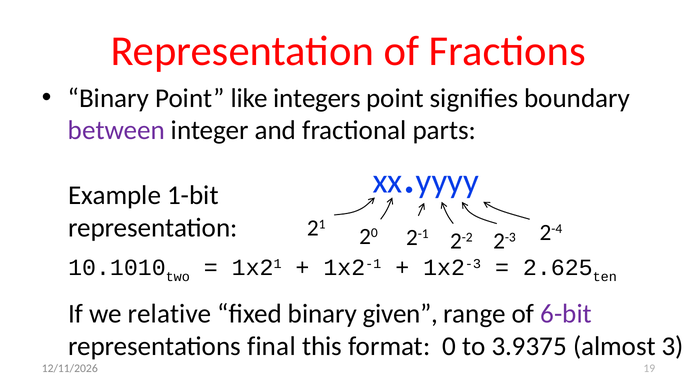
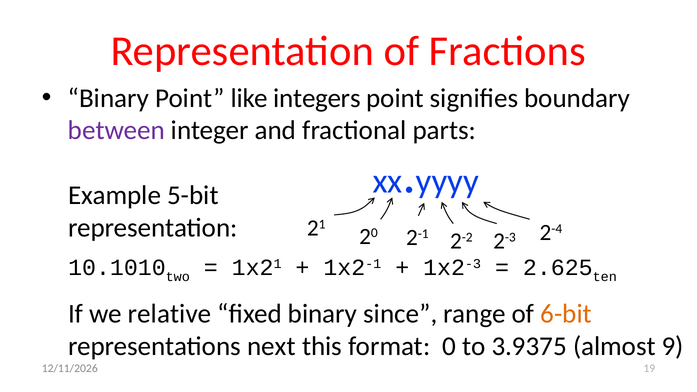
1-bit: 1-bit -> 5-bit (193, 195)
given: given -> since (400, 314)
6-bit colour: purple -> orange (566, 314)
final: final -> next (271, 346)
3: 3 -> 9 (673, 346)
